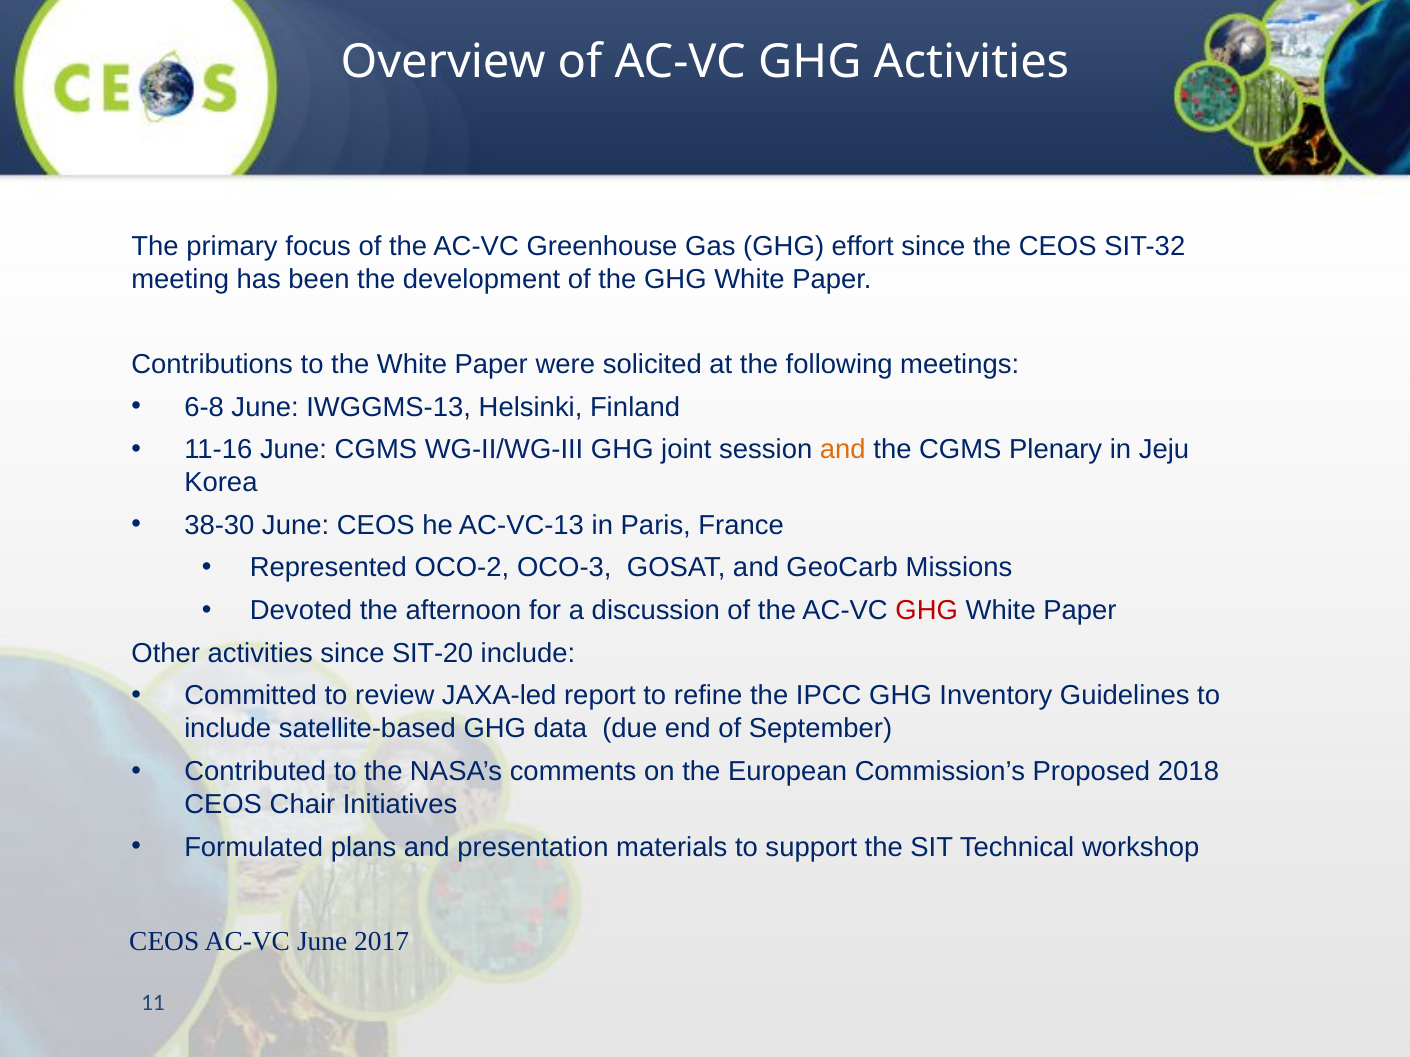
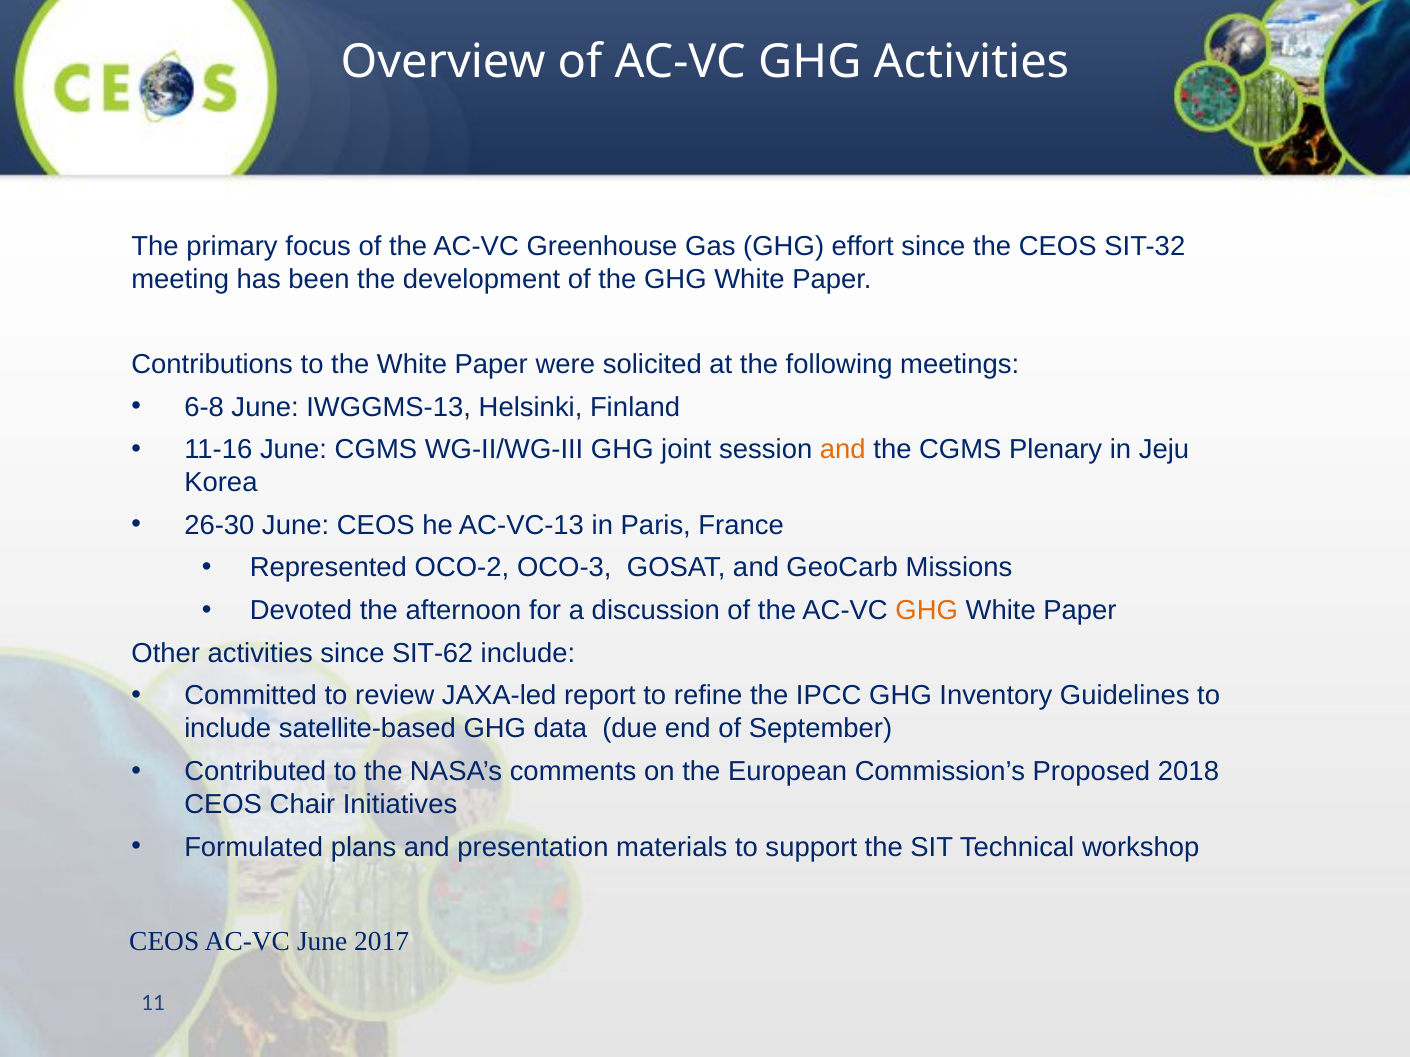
38-30: 38-30 -> 26-30 (219, 526)
GHG colour: red -> orange (927, 611)
SIT-20: SIT-20 -> SIT-62 (433, 654)
